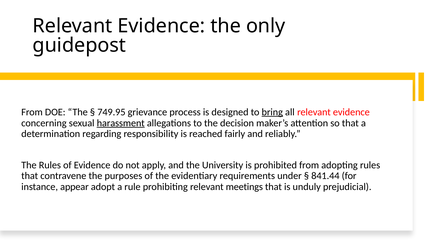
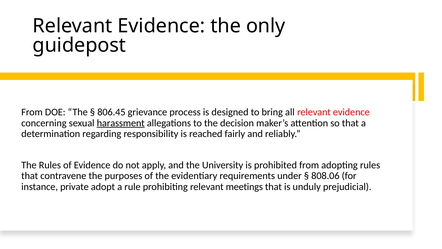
749.95: 749.95 -> 806.45 (111, 112)
bring underline: present -> none (272, 112)
841.44: 841.44 -> 808.06 (325, 176)
appear: appear -> private (74, 187)
